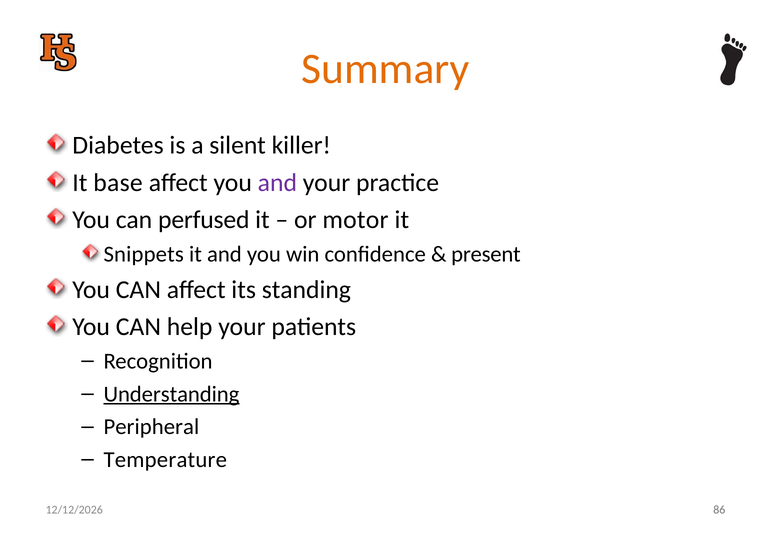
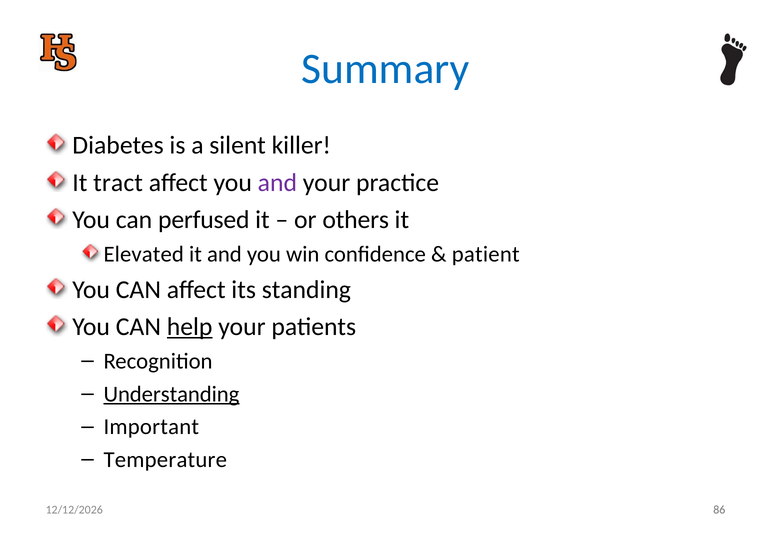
Summary colour: orange -> blue (385, 69)
base: base -> tract (118, 182)
motor: motor -> others (356, 220)
Snippets: Snippets -> Elevated (144, 254)
present: present -> patient (486, 254)
help underline: none -> present (190, 327)
Peripheral: Peripheral -> Important (151, 427)
